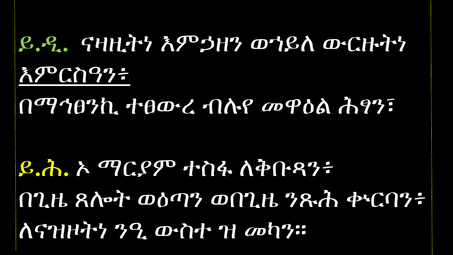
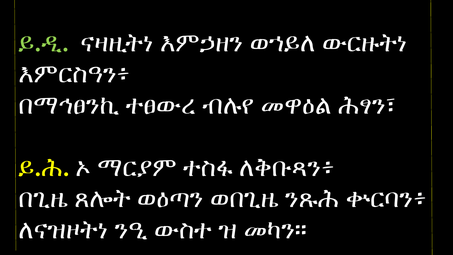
እምርስዓን፥ underline: present -> none (74, 74)
